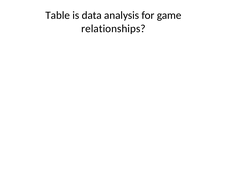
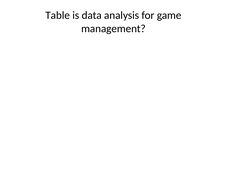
relationships: relationships -> management (113, 29)
